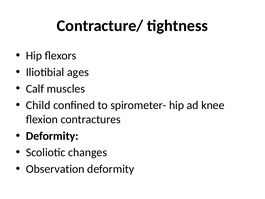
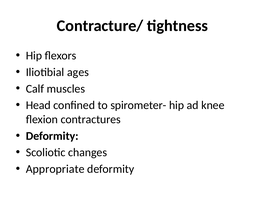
Child: Child -> Head (38, 105)
Observation: Observation -> Appropriate (55, 169)
